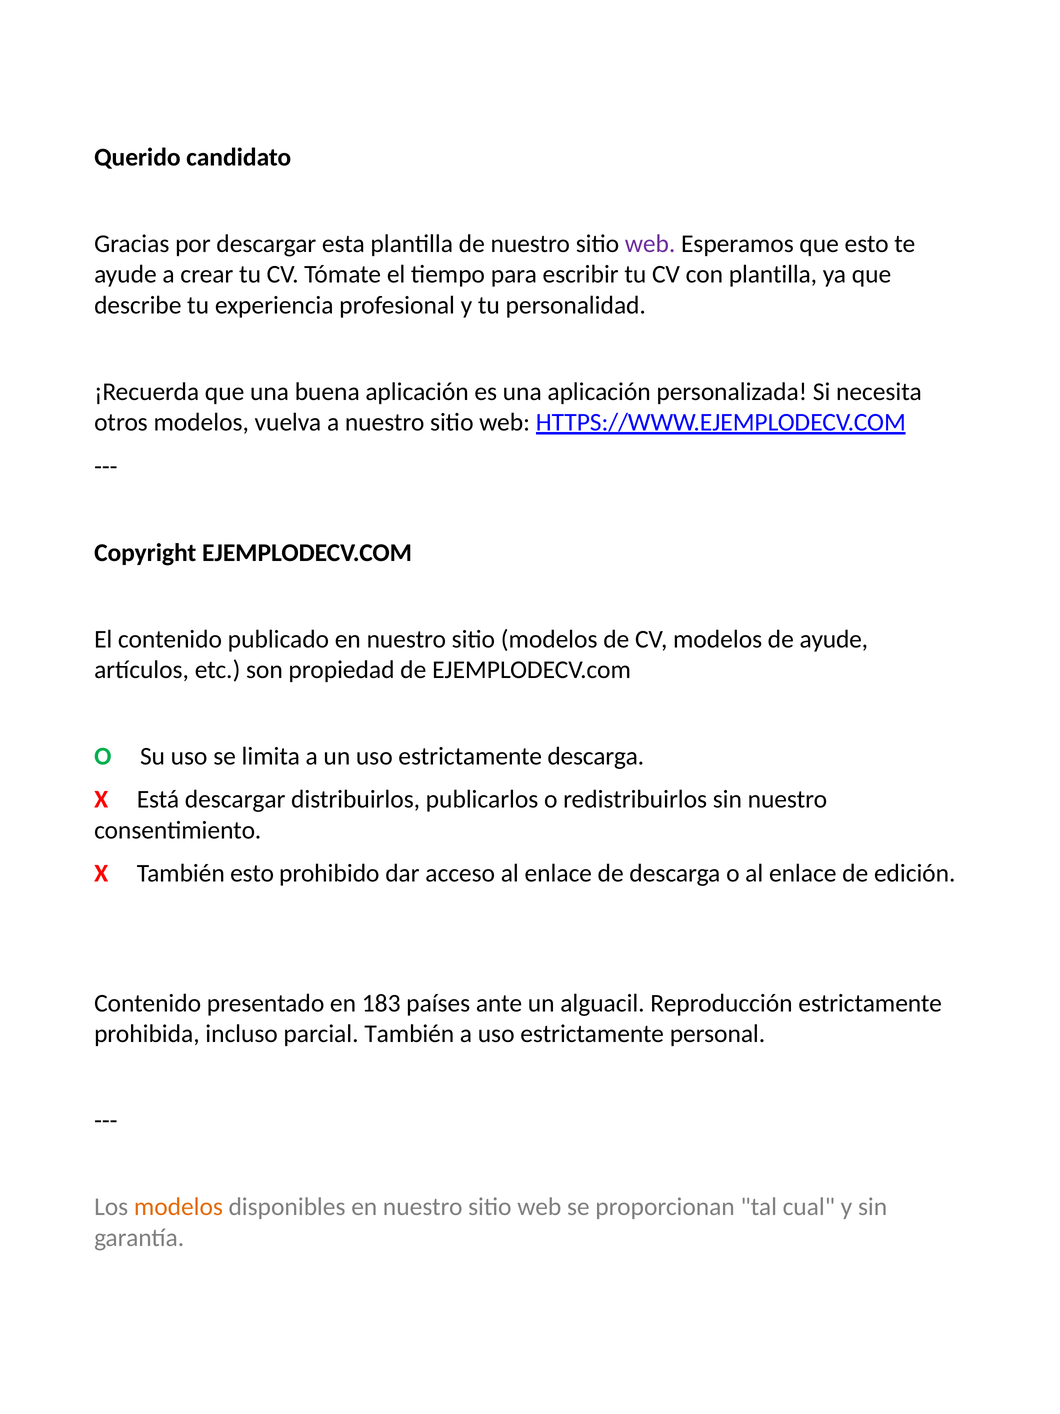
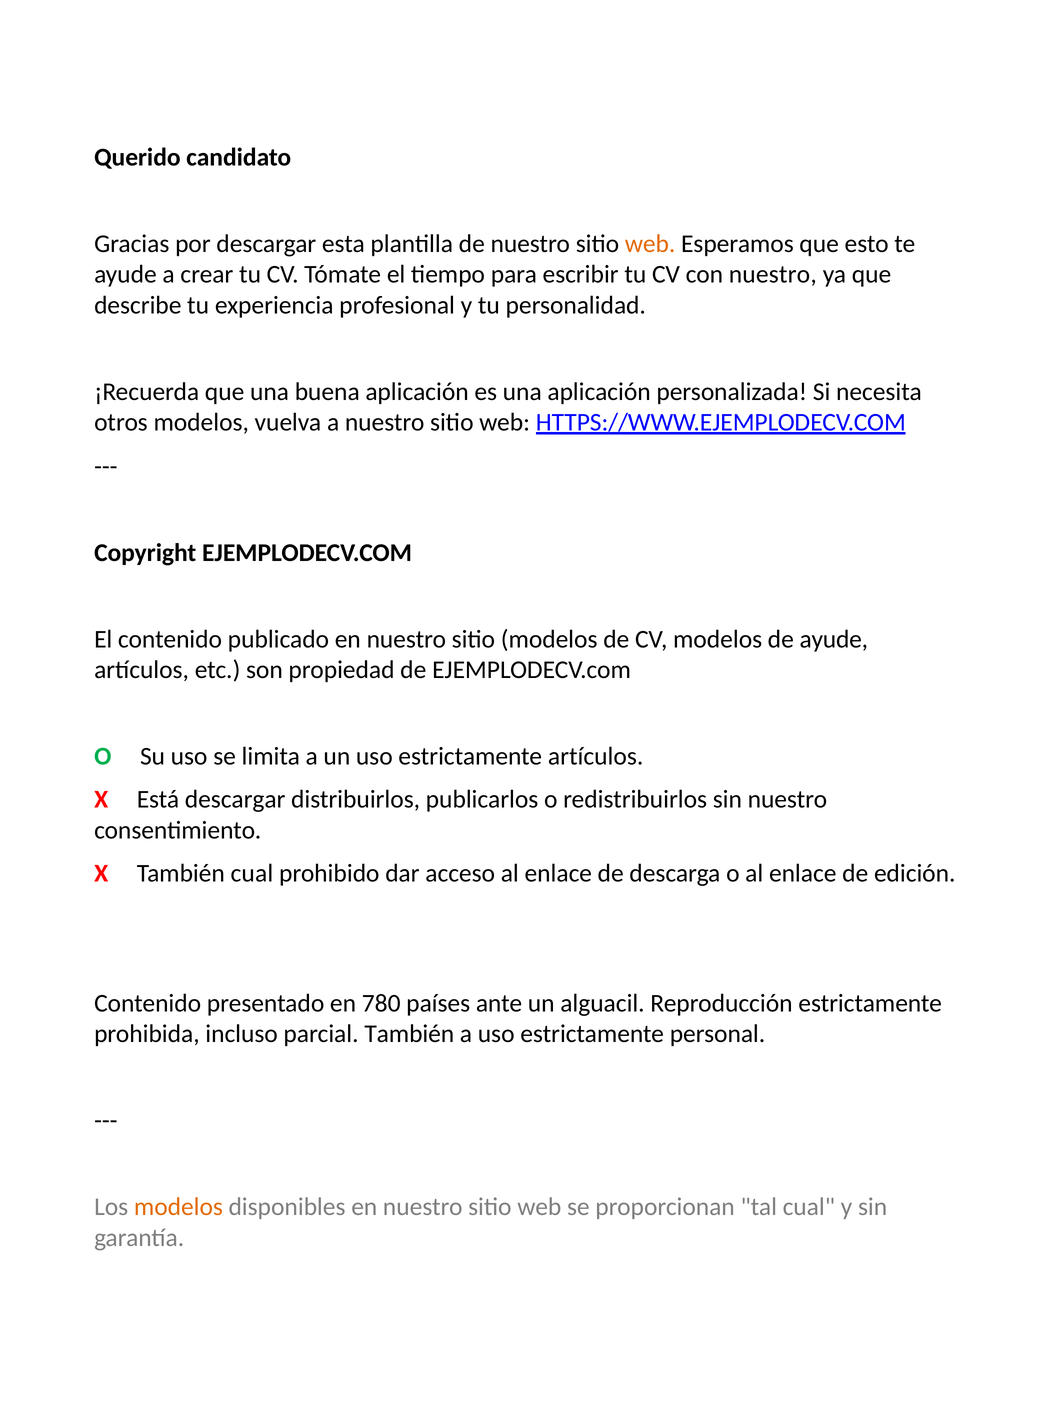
web colour: purple -> orange (650, 244)
con plantilla: plantilla -> nuestro (773, 274)
estrictamente descarga: descarga -> artículos (596, 756)
También esto: esto -> cual (252, 873)
183: 183 -> 780 (381, 1003)
